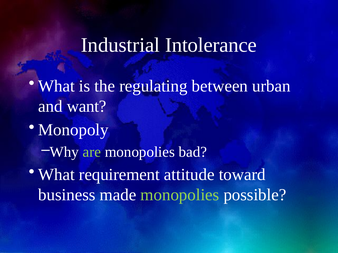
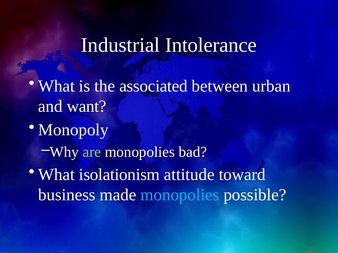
regulating: regulating -> associated (153, 86)
requirement: requirement -> isolationism (119, 175)
monopolies colour: light green -> light blue (180, 195)
